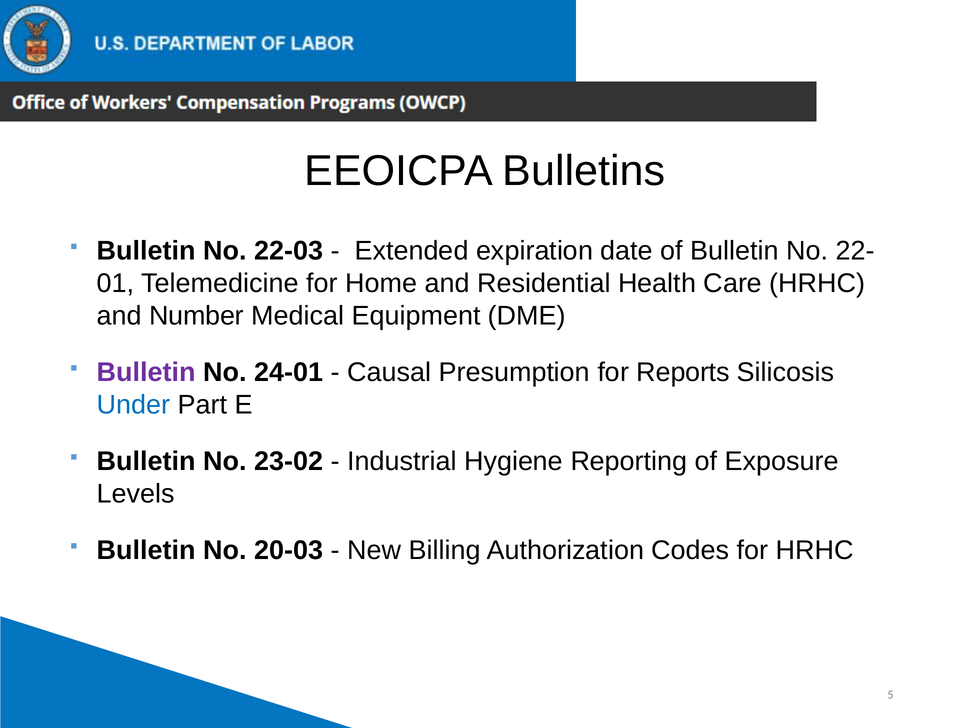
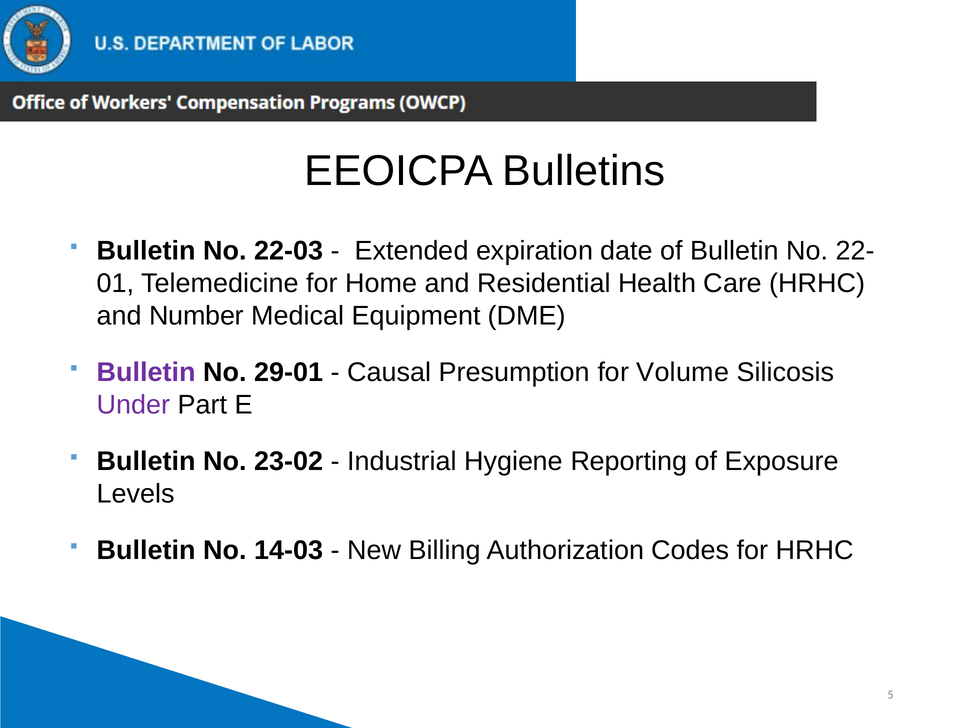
24-01: 24-01 -> 29-01 (289, 372)
Reports: Reports -> Volume (683, 372)
Under colour: blue -> purple (134, 404)
20-03: 20-03 -> 14-03 (289, 550)
